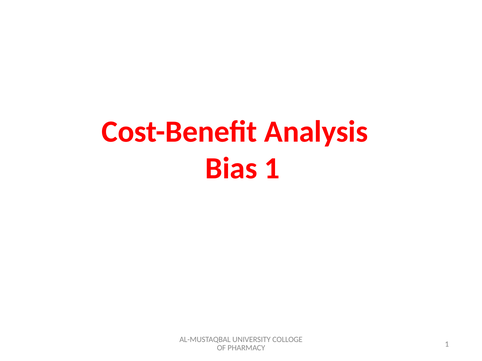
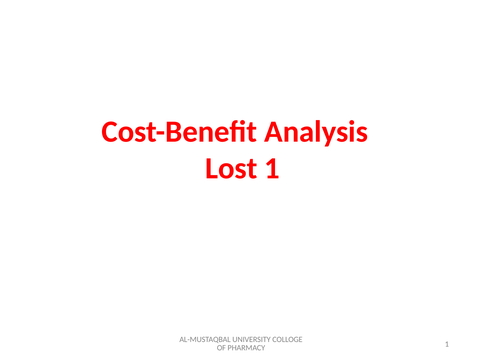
Bias: Bias -> Lost (231, 169)
